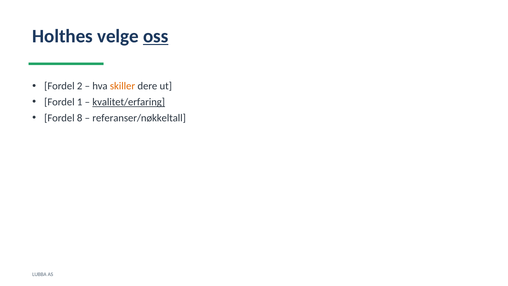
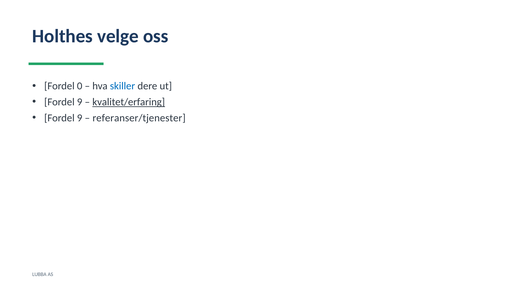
oss underline: present -> none (156, 36)
2: 2 -> 0 (80, 86)
skiller colour: orange -> blue (123, 86)
1: 1 -> 9 (80, 102)
8: 8 -> 9 (80, 118)
referanser/nøkkeltall: referanser/nøkkeltall -> referanser/tjenester (139, 118)
